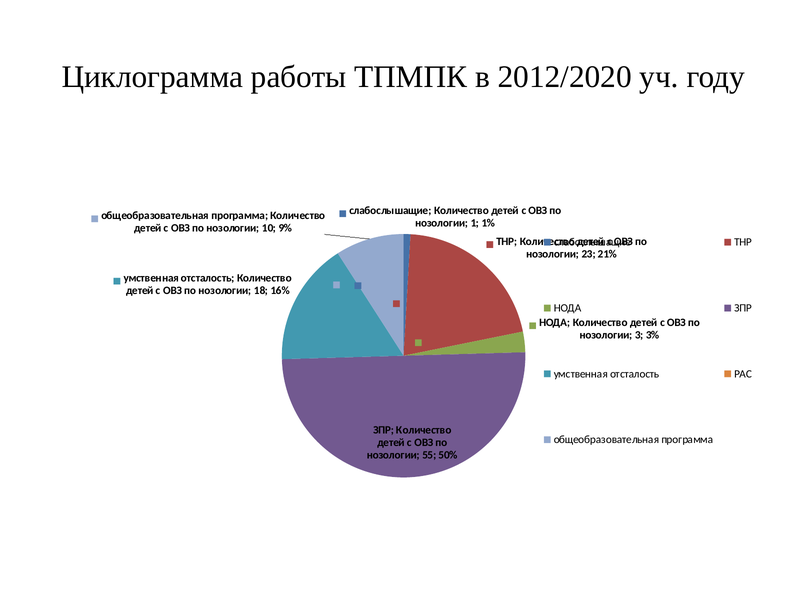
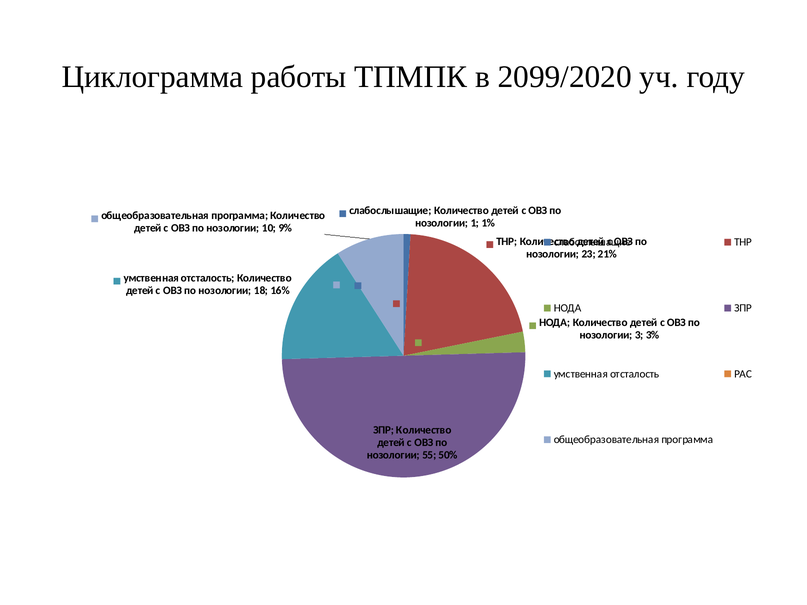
2012/2020: 2012/2020 -> 2099/2020 (565, 77)
